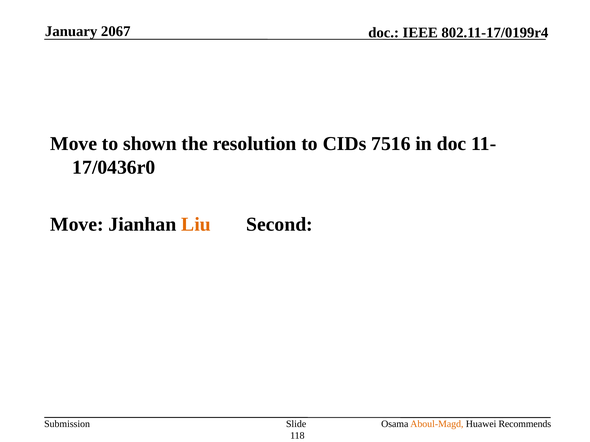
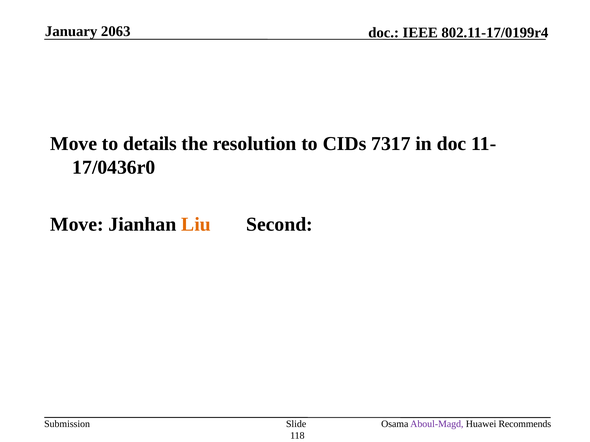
2067: 2067 -> 2063 (116, 31)
shown: shown -> details (150, 144)
7516: 7516 -> 7317 (391, 144)
Aboul-Magd colour: orange -> purple (437, 424)
